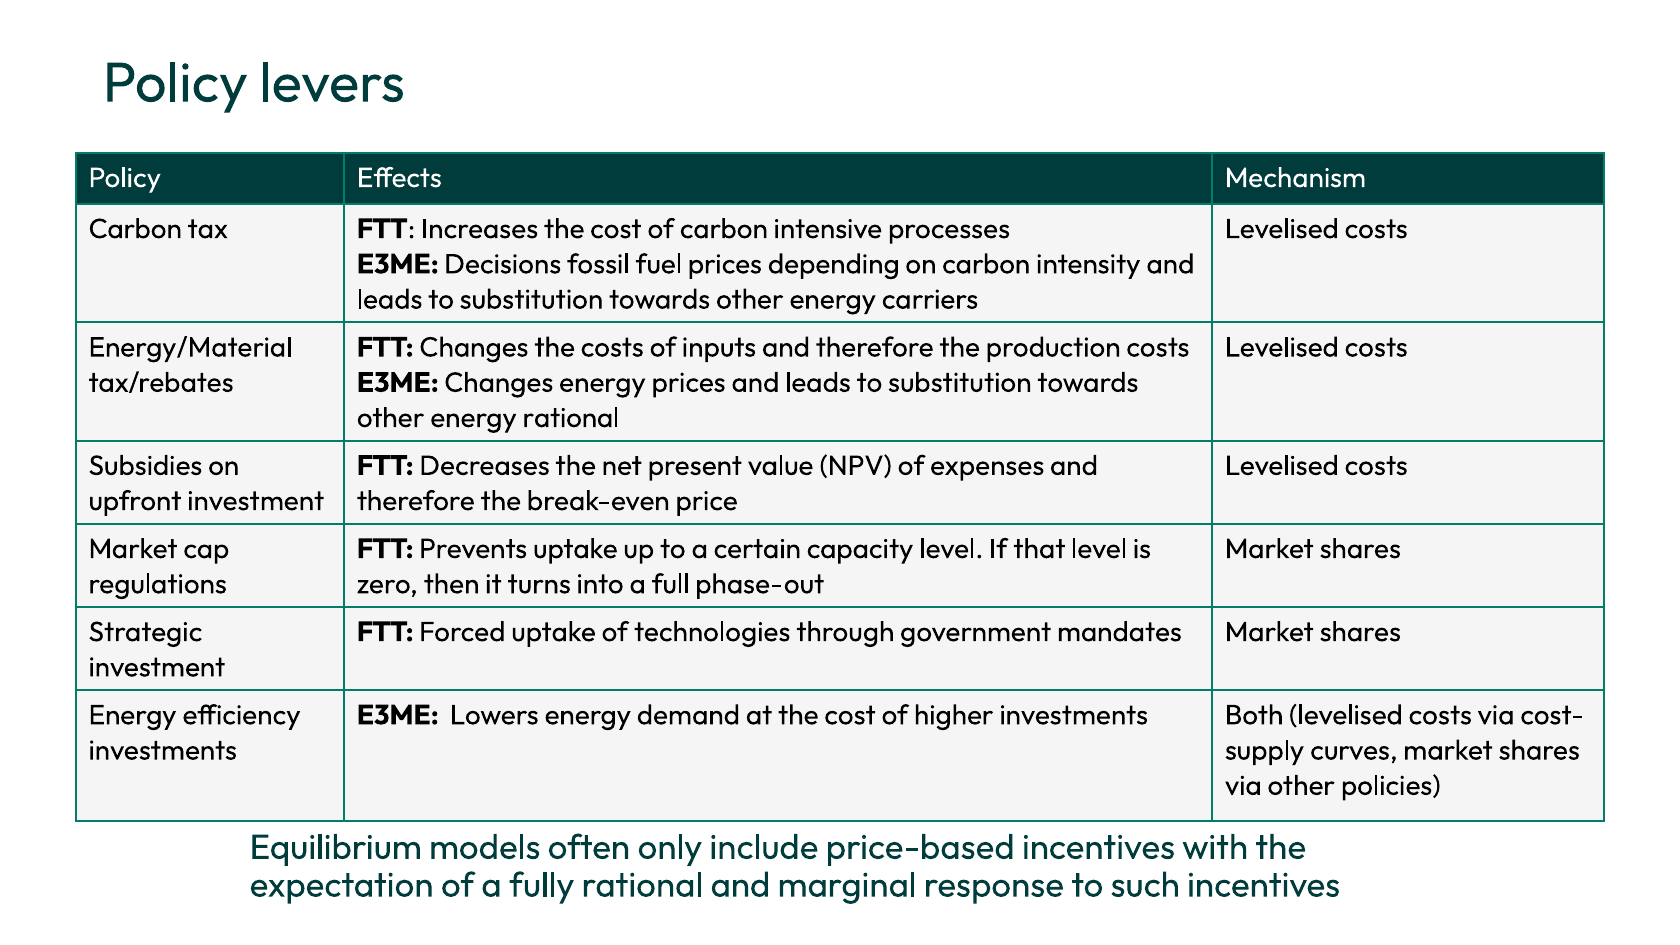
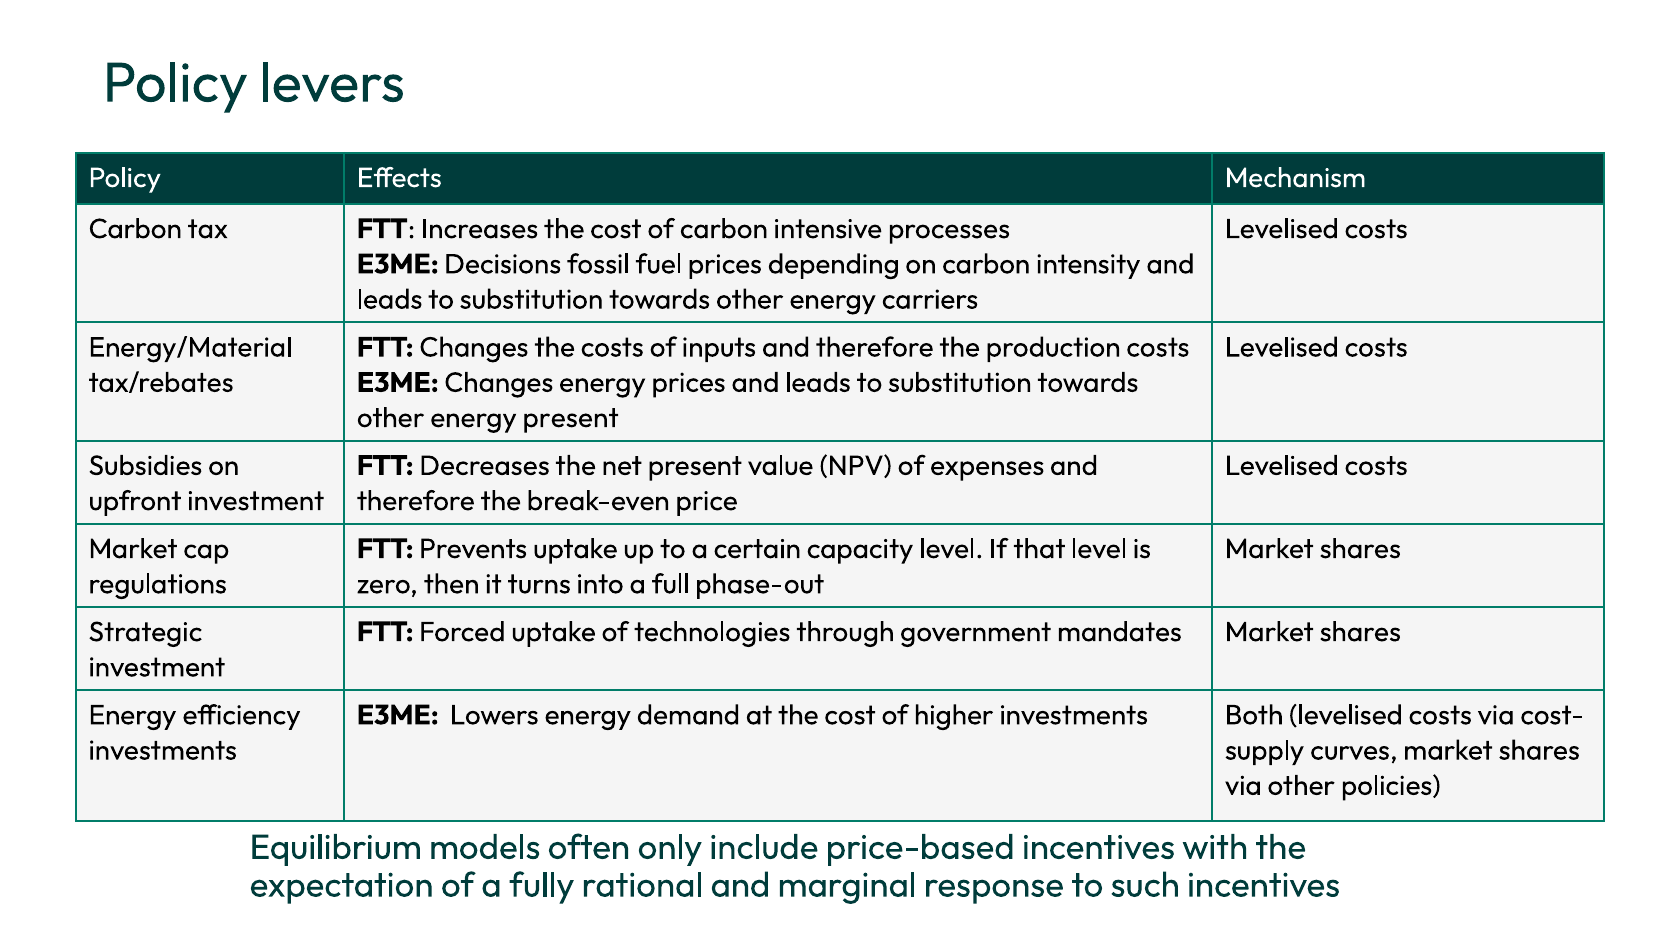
energy rational: rational -> present (571, 418)
